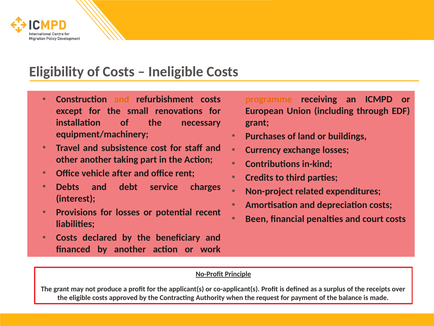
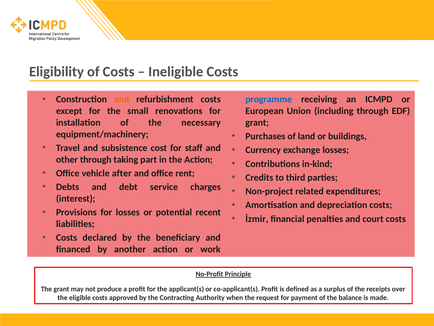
programme colour: orange -> blue (269, 99)
other another: another -> through (96, 159)
Been: Been -> İzmir (257, 219)
